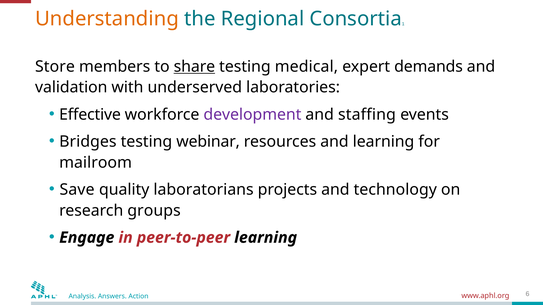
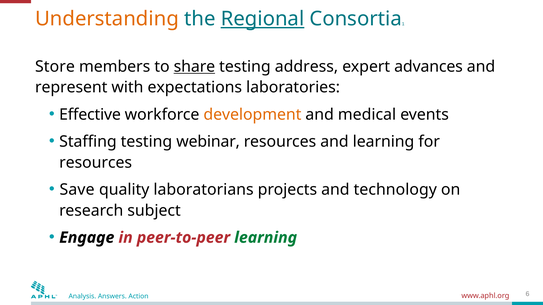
Regional underline: none -> present (263, 19)
medical: medical -> address (306, 67)
demands: demands -> advances (429, 67)
validation: validation -> represent (71, 88)
underserved: underserved -> expectations (195, 88)
development colour: purple -> orange (252, 115)
staffing: staffing -> medical (367, 115)
Bridges: Bridges -> Staffing (88, 142)
mailroom: mailroom -> resources (96, 163)
groups: groups -> subject (154, 211)
learning colour: black -> green (266, 238)
